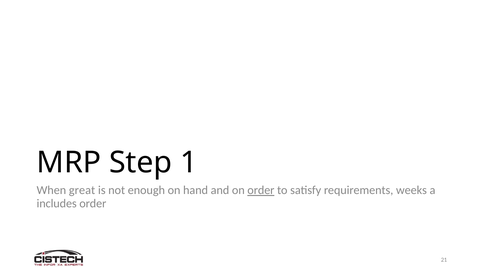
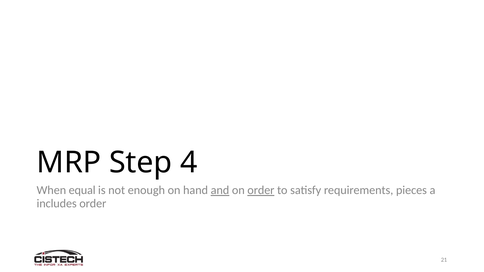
1: 1 -> 4 (189, 163)
great: great -> equal (82, 190)
and underline: none -> present (220, 190)
weeks: weeks -> pieces (411, 190)
